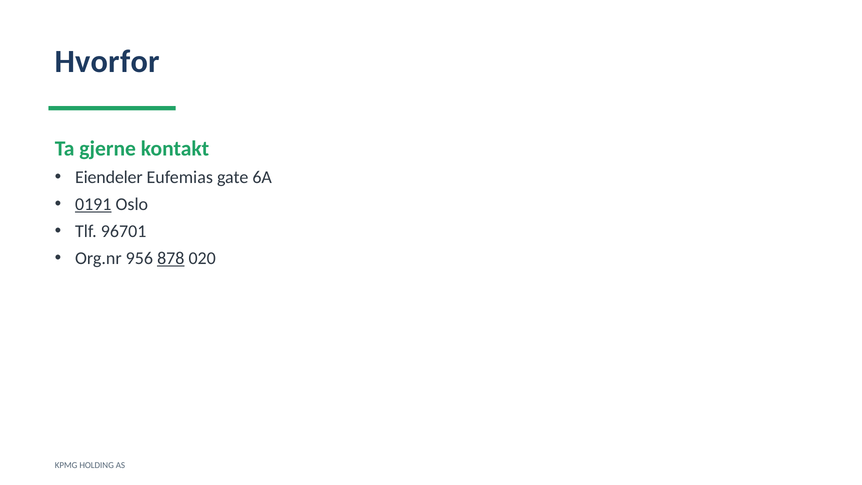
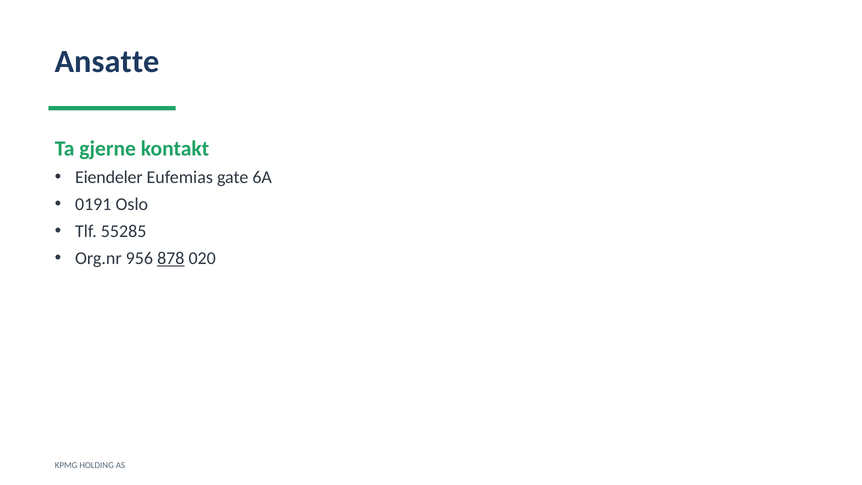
Hvorfor: Hvorfor -> Ansatte (107, 62)
0191 underline: present -> none (93, 204)
96701: 96701 -> 55285 (124, 231)
